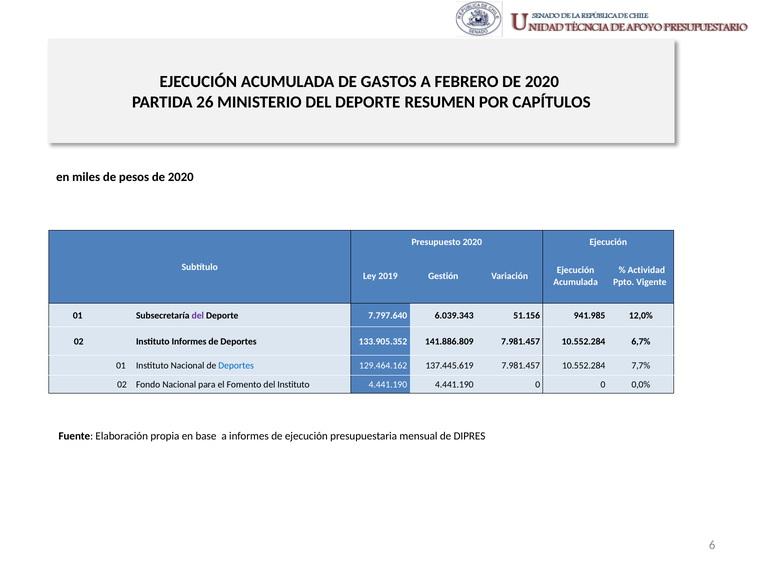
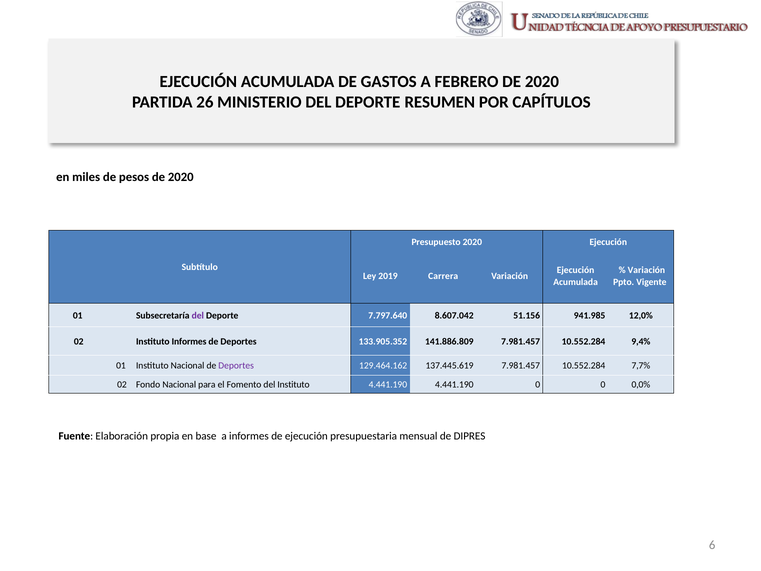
Actividad: Actividad -> Variación (646, 270)
Gestión: Gestión -> Carrera (443, 276)
6.039.343: 6.039.343 -> 8.607.042 (454, 315)
6,7%: 6,7% -> 9,4% (641, 341)
Deportes colour: blue -> purple (236, 365)
